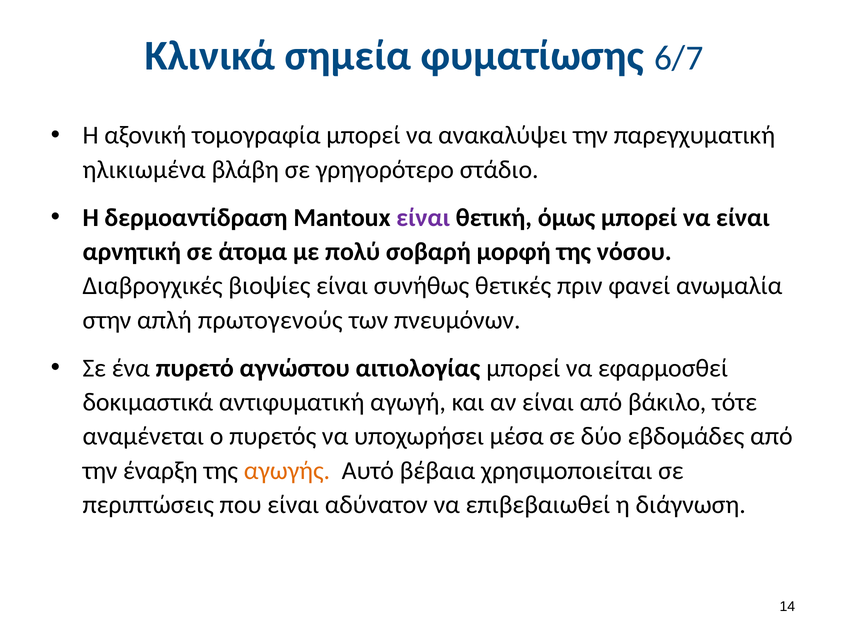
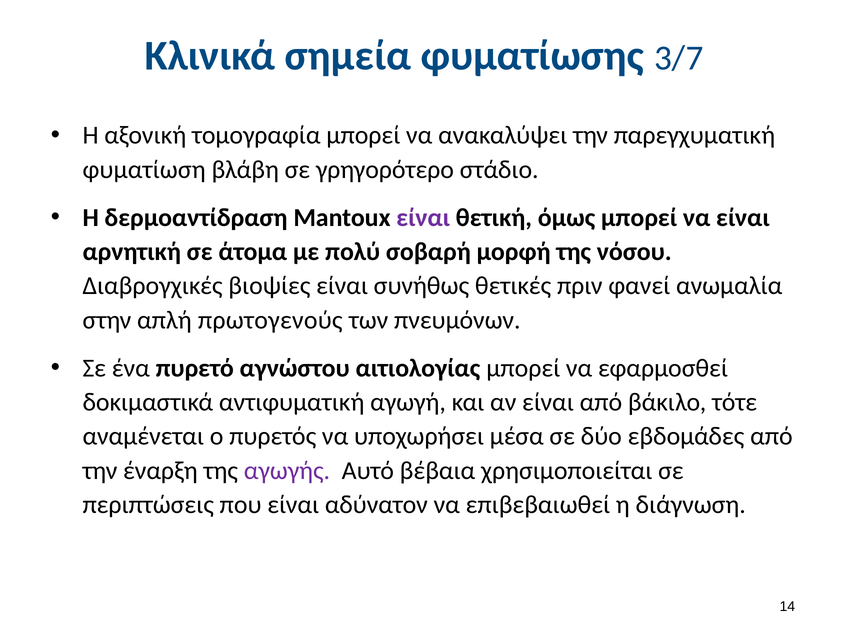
6/7: 6/7 -> 3/7 (679, 58)
ηλικιωμένα: ηλικιωμένα -> φυματίωση (144, 169)
αγωγής colour: orange -> purple (287, 470)
